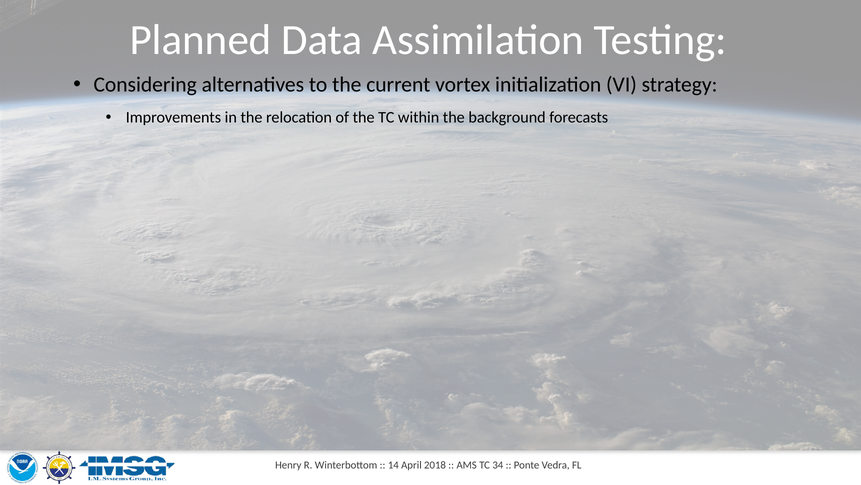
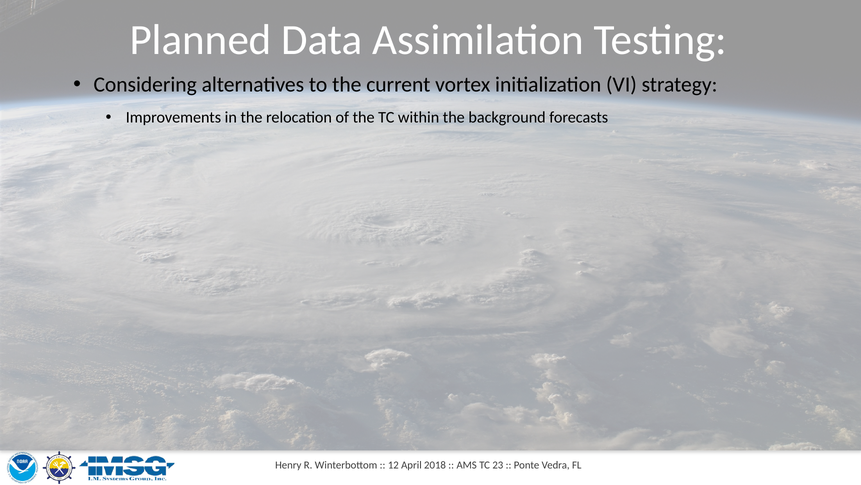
14: 14 -> 12 (393, 465)
34: 34 -> 23 (498, 465)
